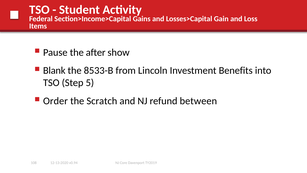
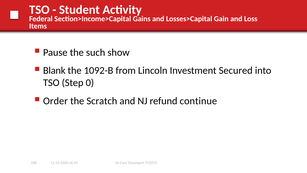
after: after -> such (96, 52)
8533-B: 8533-B -> 1092-B (99, 70)
Benefits: Benefits -> Secured (236, 70)
5: 5 -> 0 (90, 83)
between: between -> continue (198, 101)
